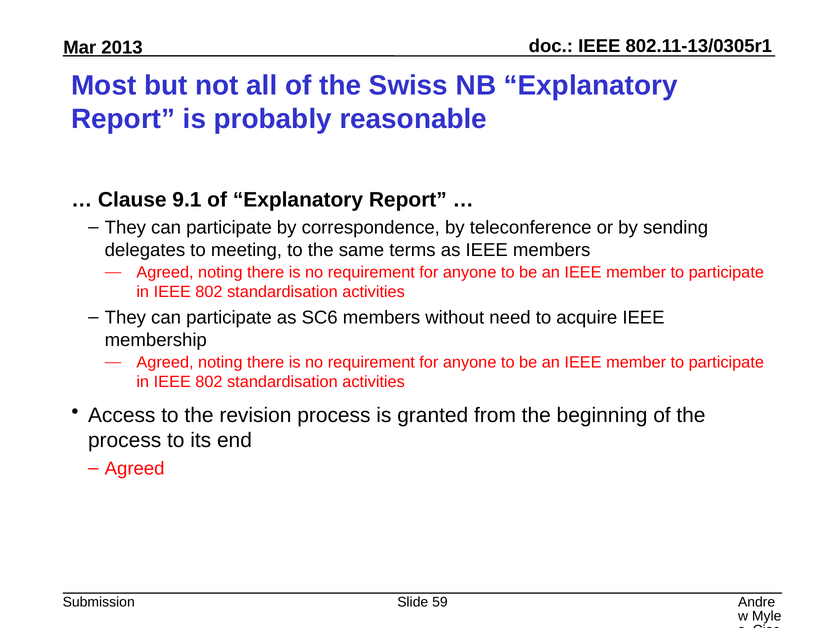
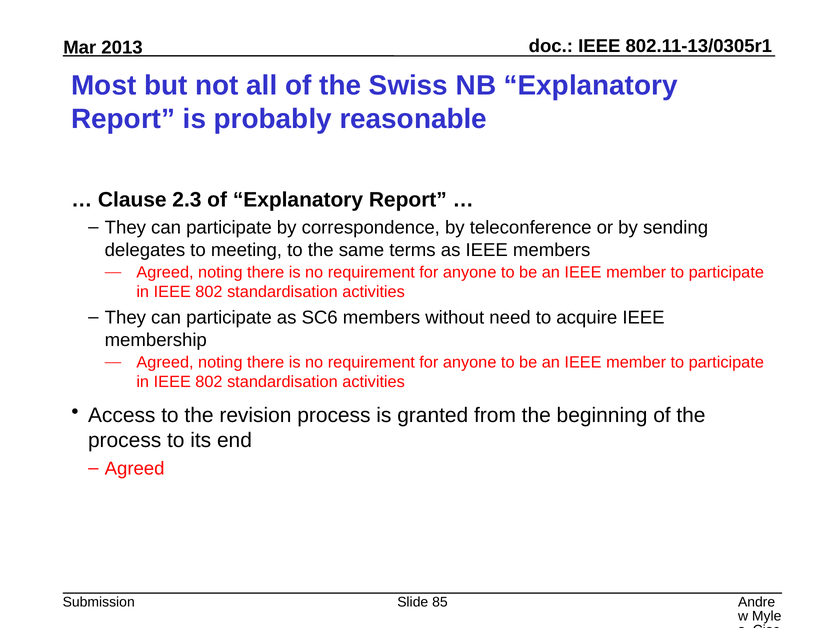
9.1: 9.1 -> 2.3 (187, 200)
59: 59 -> 85 (440, 603)
